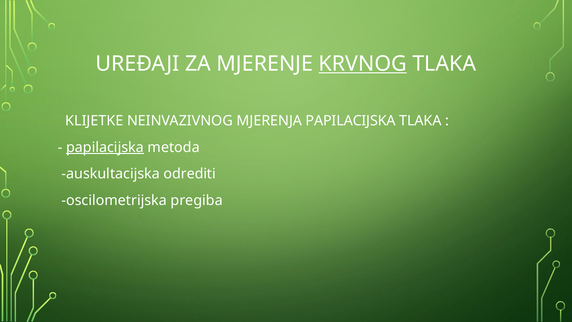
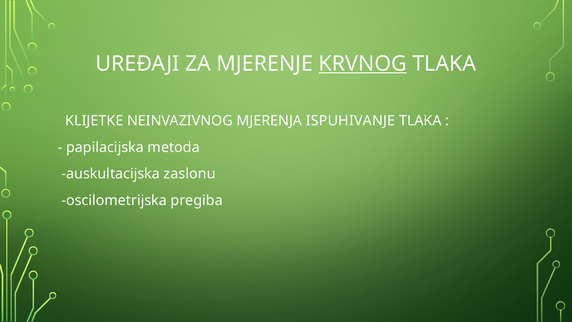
MJERENJA PAPILACIJSKA: PAPILACIJSKA -> ISPUHIVANJE (350, 121)
papilacijska underline: present -> none (105, 147)
odrediti: odrediti -> zaslonu (190, 174)
